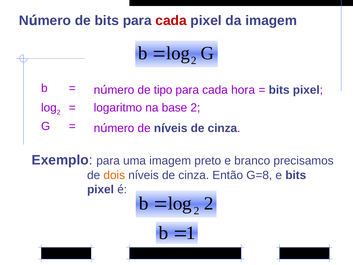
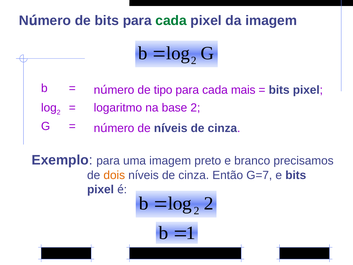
cada colour: red -> green (171, 21)
hora: hora -> mais (243, 90)
G=8: G=8 -> G=7 (259, 175)
